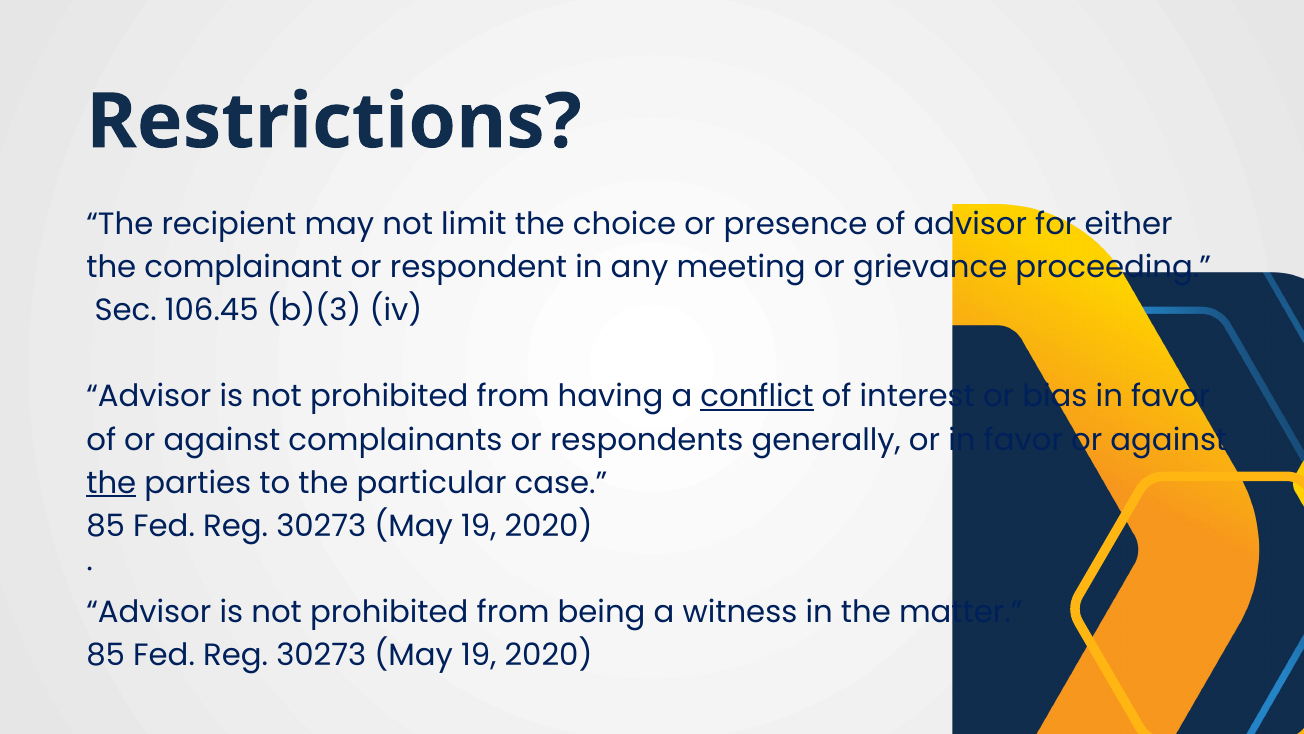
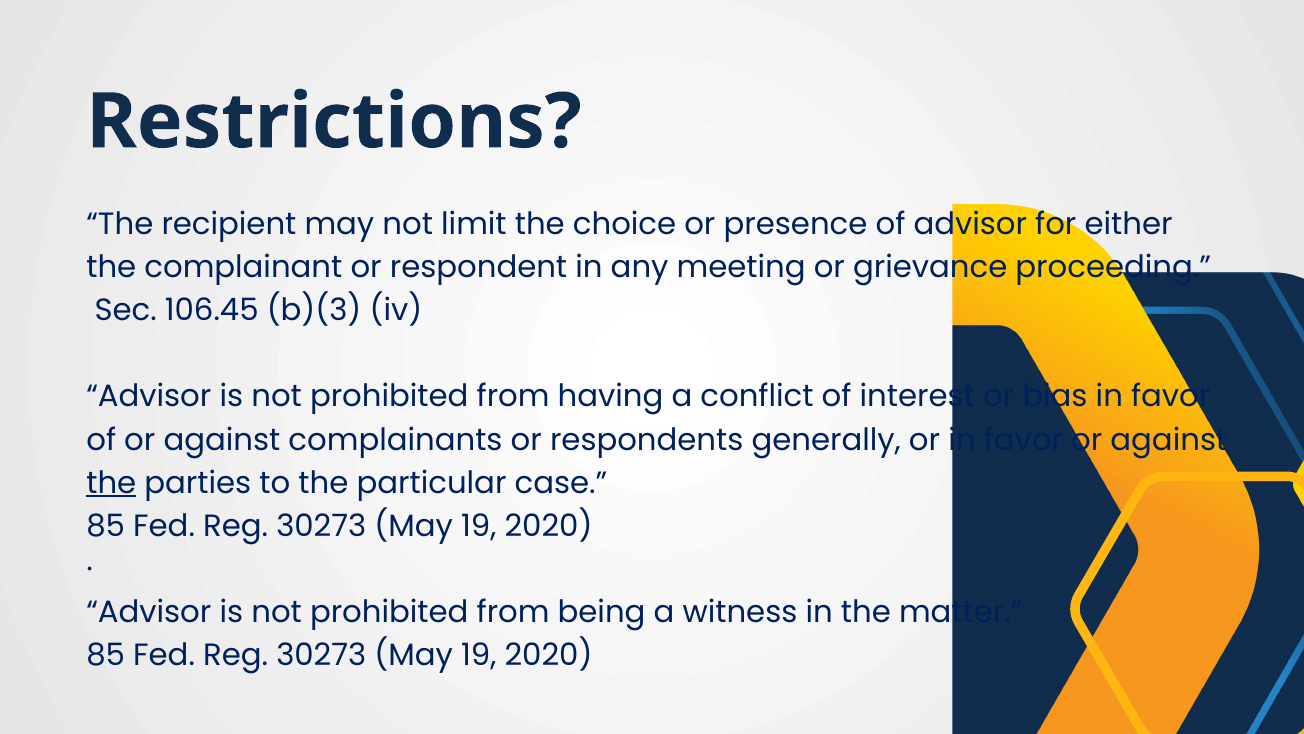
conflict underline: present -> none (757, 397)
